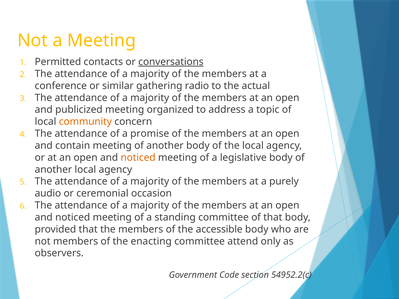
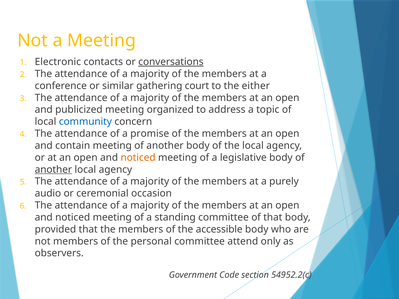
Permitted: Permitted -> Electronic (58, 62)
radio: radio -> court (197, 86)
actual: actual -> either (256, 86)
community colour: orange -> blue (85, 122)
another underline: none -> present (53, 170)
enacting: enacting -> personal (151, 241)
